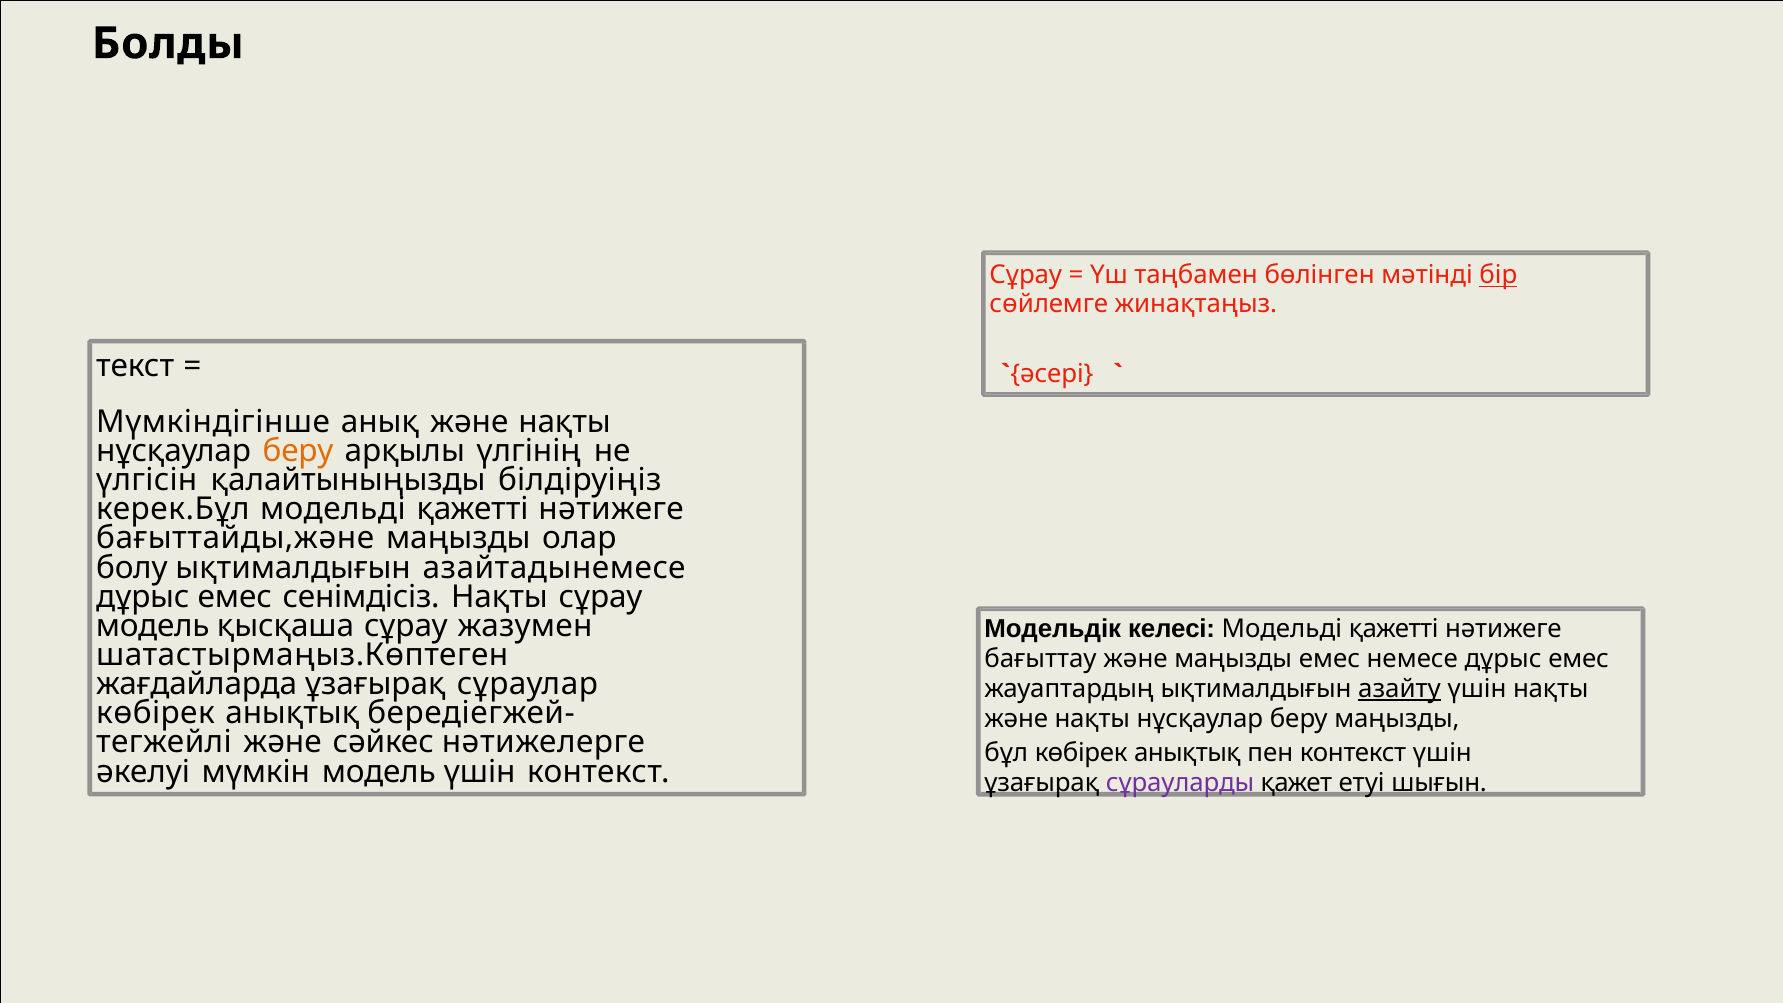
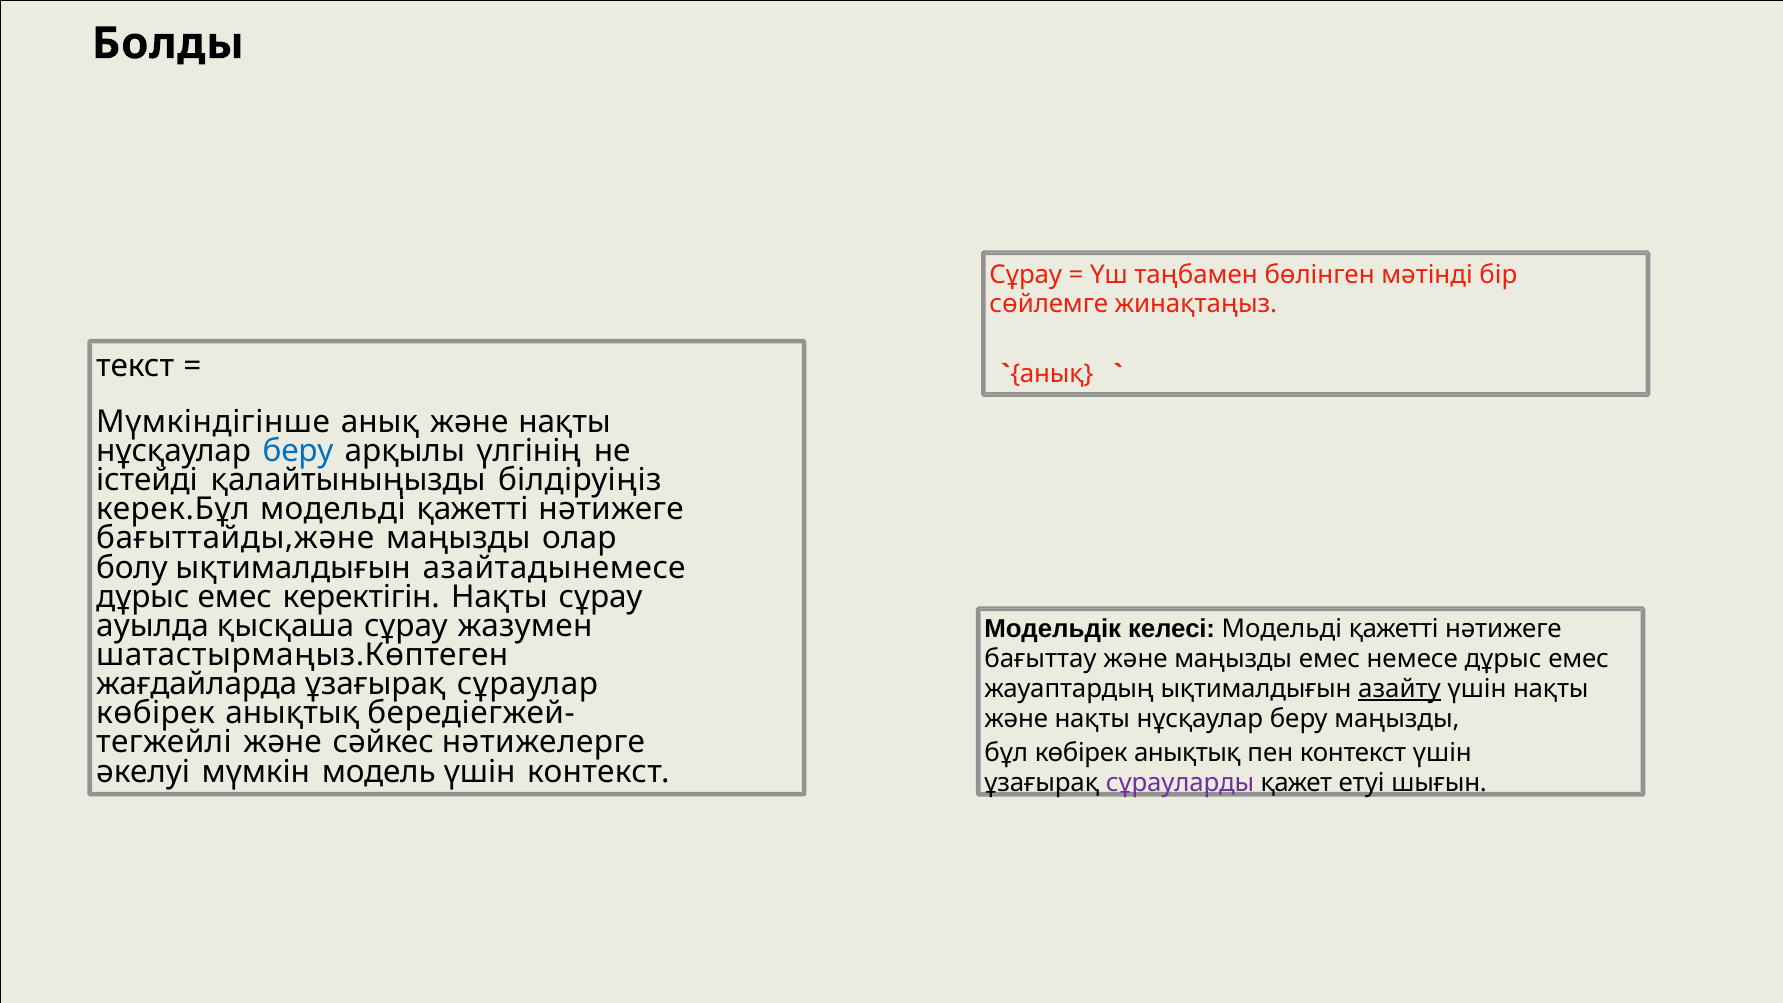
бір underline: present -> none (1498, 275)
әсері: әсері -> анық (1052, 374)
беру colour: orange -> blue (298, 451)
үлгісін: үлгісін -> істейді (147, 480)
сенімдісіз: сенімдісіз -> керектігін (361, 597)
модель: модель -> ауылда (153, 626)
